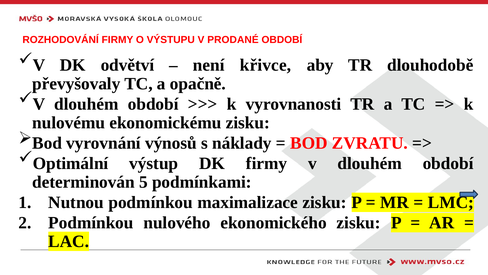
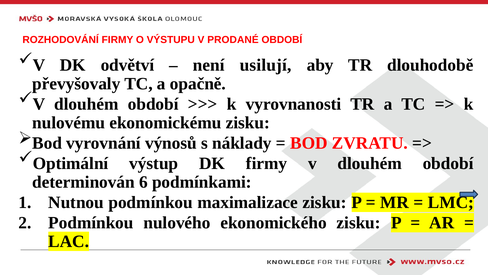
křivce: křivce -> usilují (266, 65)
5: 5 -> 6 (143, 182)
